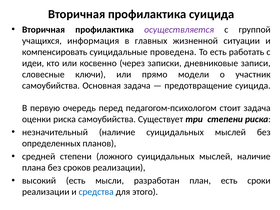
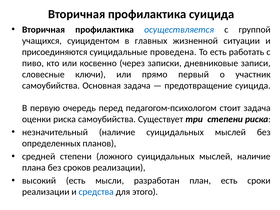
осуществляется colour: purple -> blue (179, 30)
информация: информация -> суицидентом (93, 41)
компенсировать: компенсировать -> присоединяются (55, 52)
идеи: идеи -> пиво (33, 63)
модели: модели -> первый (194, 74)
